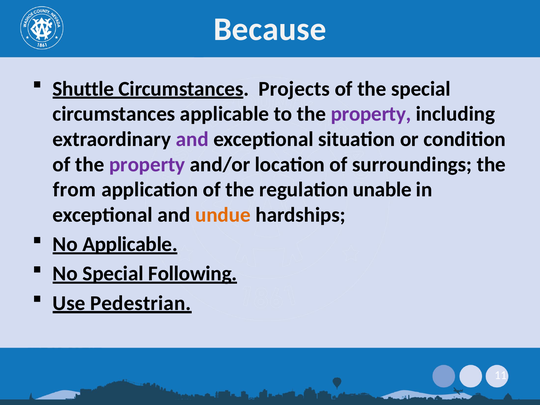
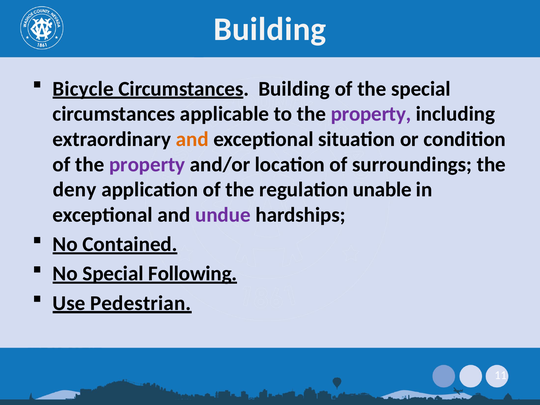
Because: Because -> Building (270, 29)
Shuttle: Shuttle -> Bicycle (83, 89)
Circumstances Projects: Projects -> Building (294, 89)
and colour: purple -> orange (192, 139)
from: from -> deny (75, 190)
undue colour: orange -> purple (223, 215)
No Applicable: Applicable -> Contained (130, 244)
